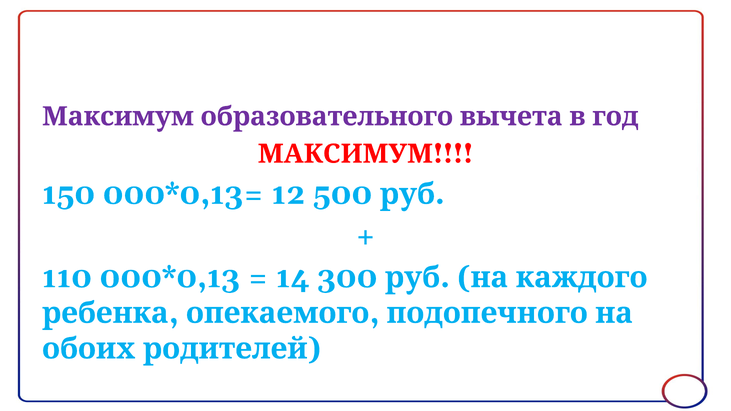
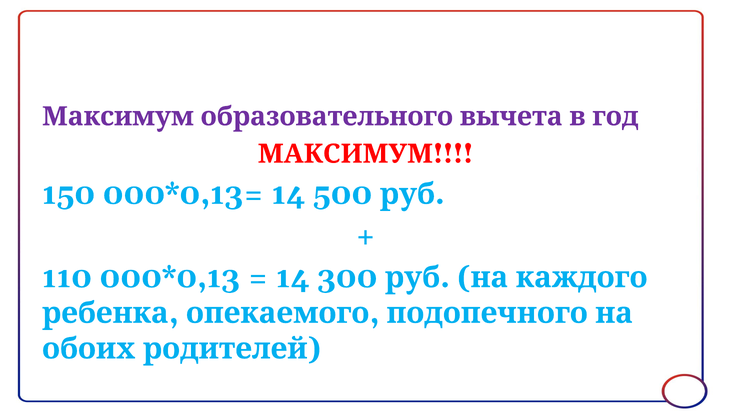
12: 12 -> 14 (288, 194)
